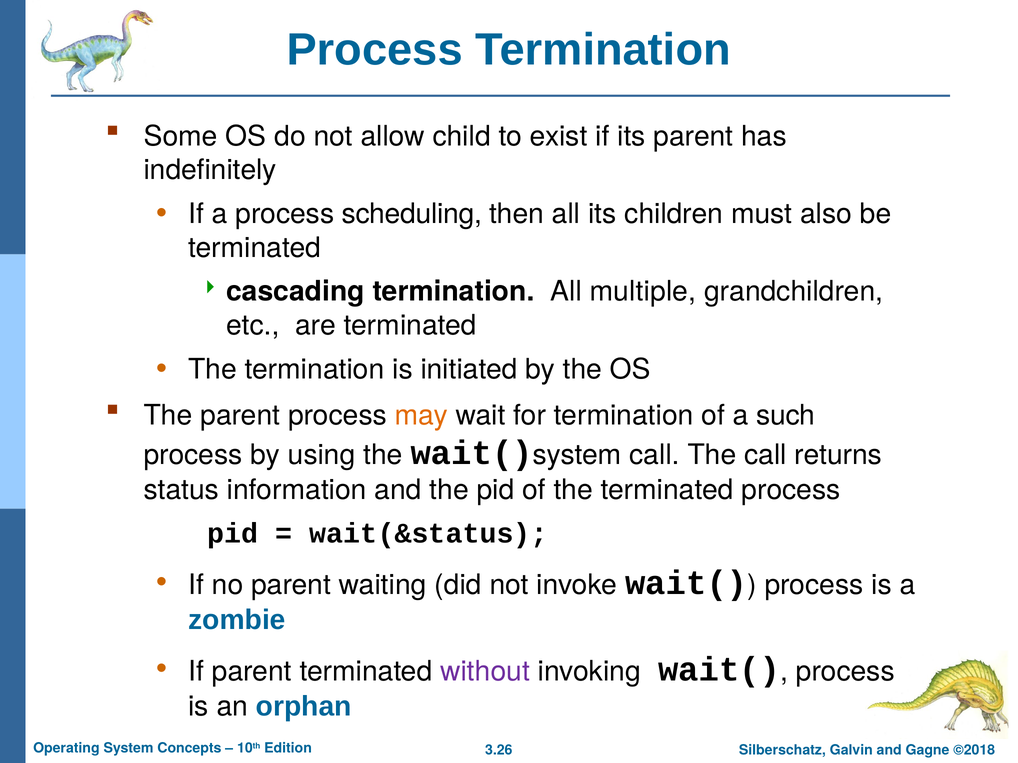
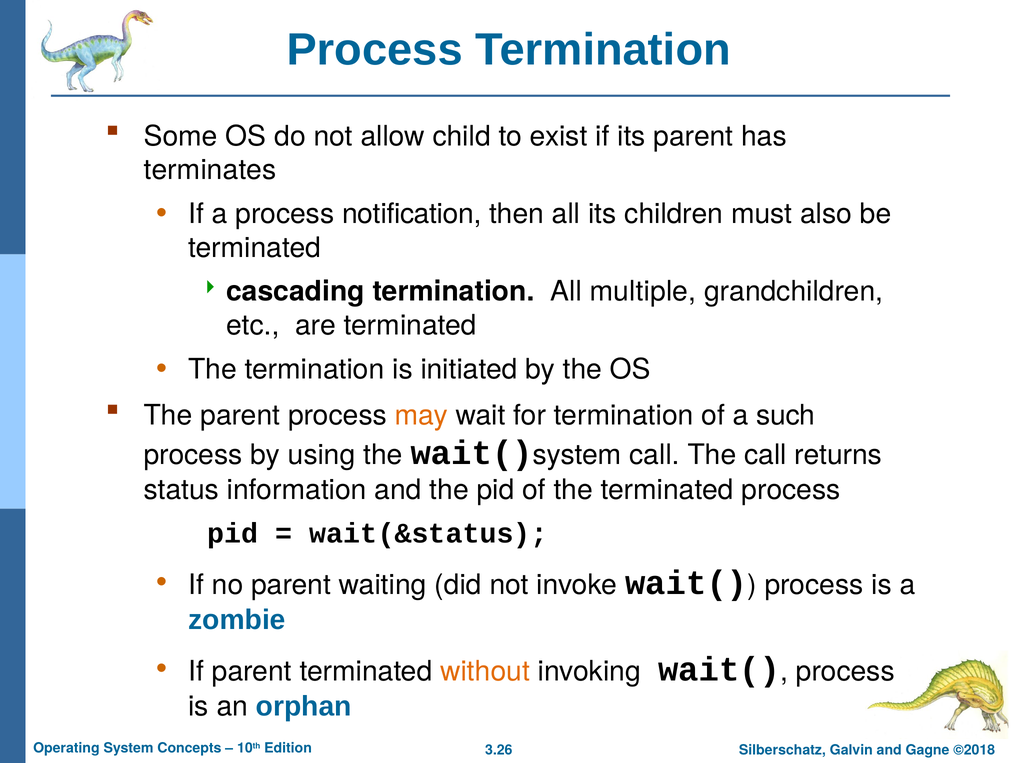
indefinitely: indefinitely -> terminates (210, 170)
scheduling: scheduling -> notification (412, 214)
without colour: purple -> orange (485, 672)
